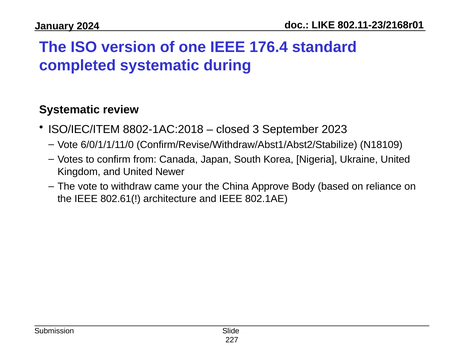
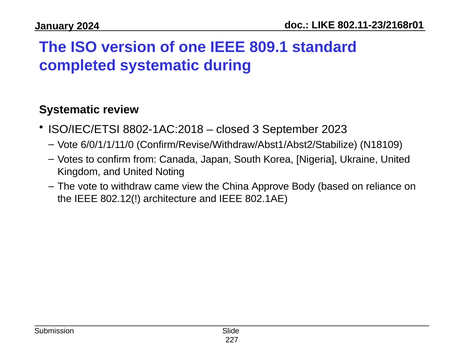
176.4: 176.4 -> 809.1 (269, 47)
ISO/IEC/ITEM: ISO/IEC/ITEM -> ISO/IEC/ETSI (84, 129)
Newer: Newer -> Noting (170, 172)
your: your -> view (192, 187)
802.61(: 802.61( -> 802.12( (121, 199)
